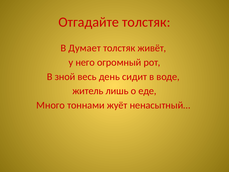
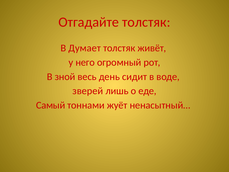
житель: житель -> зверей (88, 91)
Много: Много -> Самый (51, 105)
